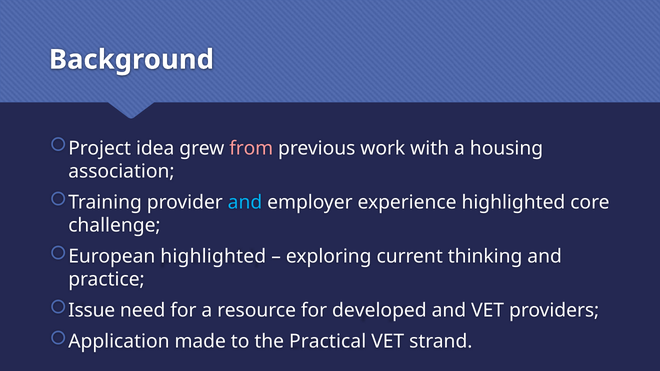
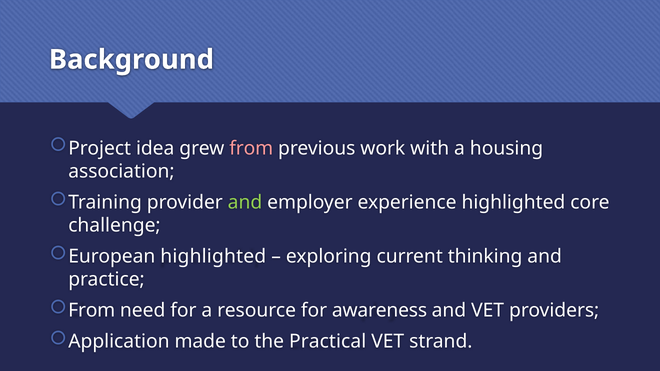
and colour: light blue -> light green (245, 202)
Issue: Issue -> From (92, 311)
developed: developed -> awareness (380, 311)
